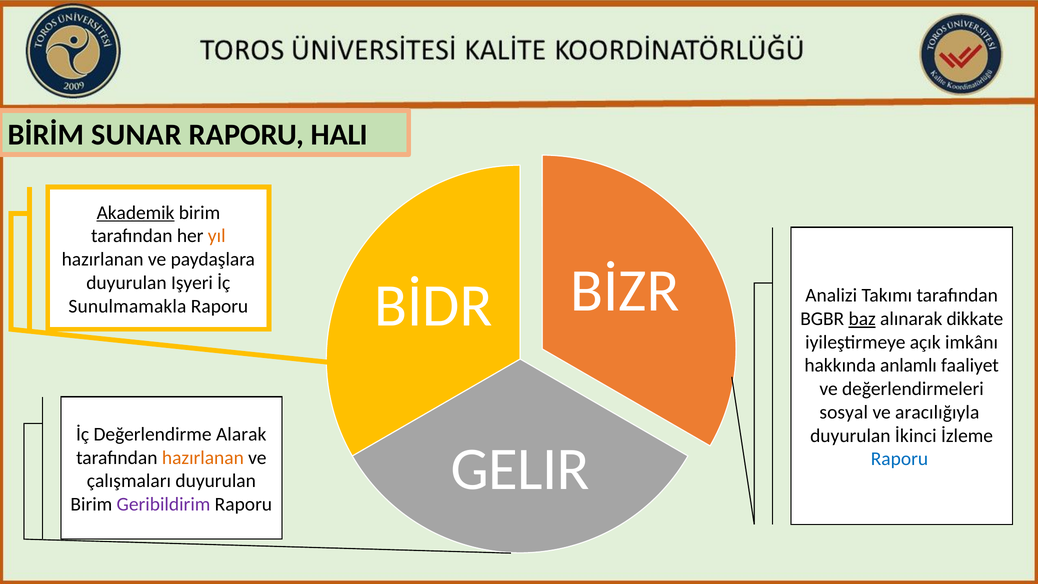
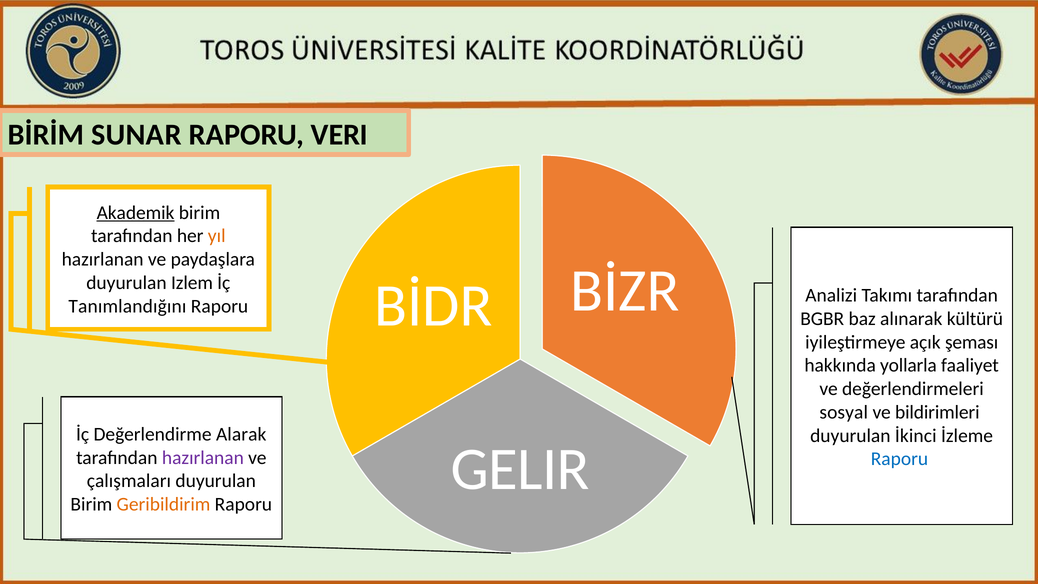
HALI: HALI -> VERI (339, 135)
Işyeri: Işyeri -> Izlem (192, 283)
Sunulmamakla: Sunulmamakla -> Tanımlandığını (127, 306)
baz underline: present -> none (862, 319)
dikkate: dikkate -> kültürü (975, 319)
imkânı: imkânı -> şeması (972, 342)
anlamlı: anlamlı -> yollarla (908, 365)
aracılığıyla: aracılığıyla -> bildirimleri (937, 412)
hazırlanan colour: orange -> purple (203, 458)
Geribildirim colour: purple -> orange (164, 504)
